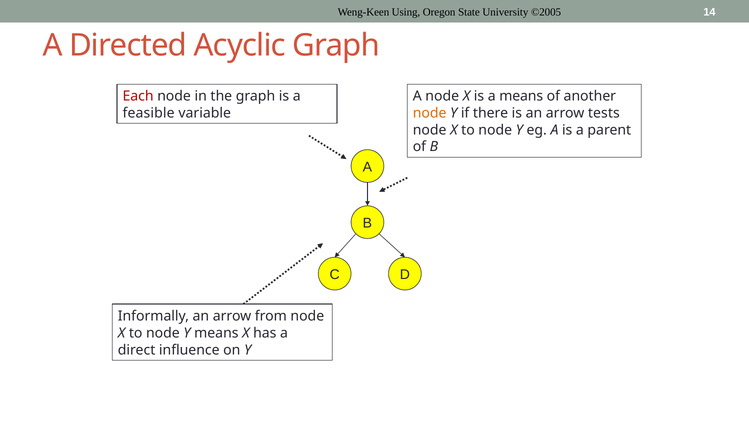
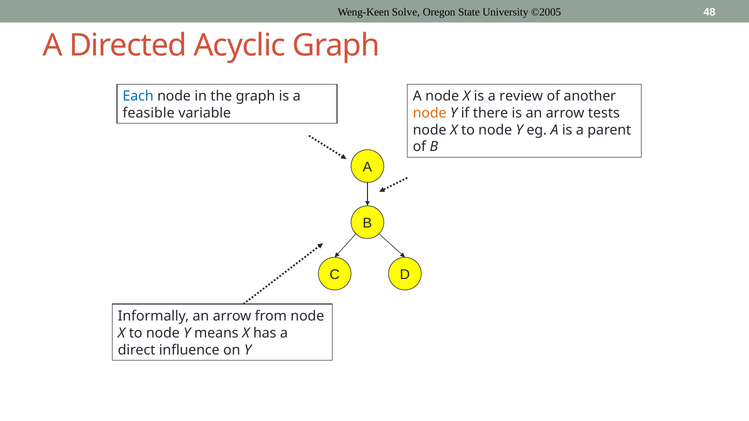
Using: Using -> Solve (406, 12)
14: 14 -> 48 (709, 12)
Each colour: red -> blue (138, 96)
a means: means -> review (521, 96)
